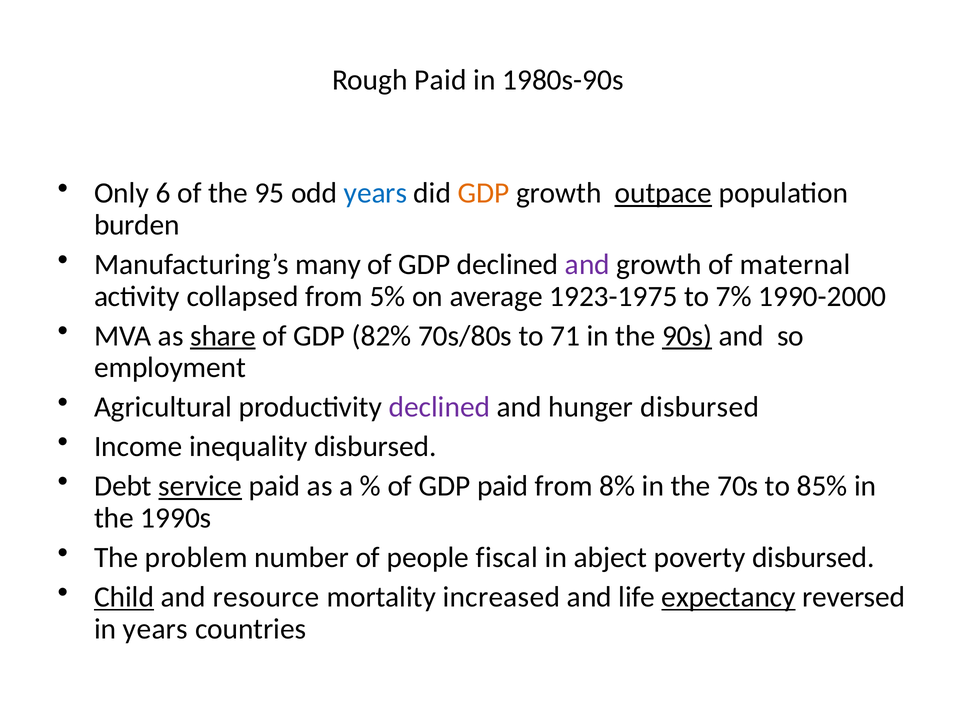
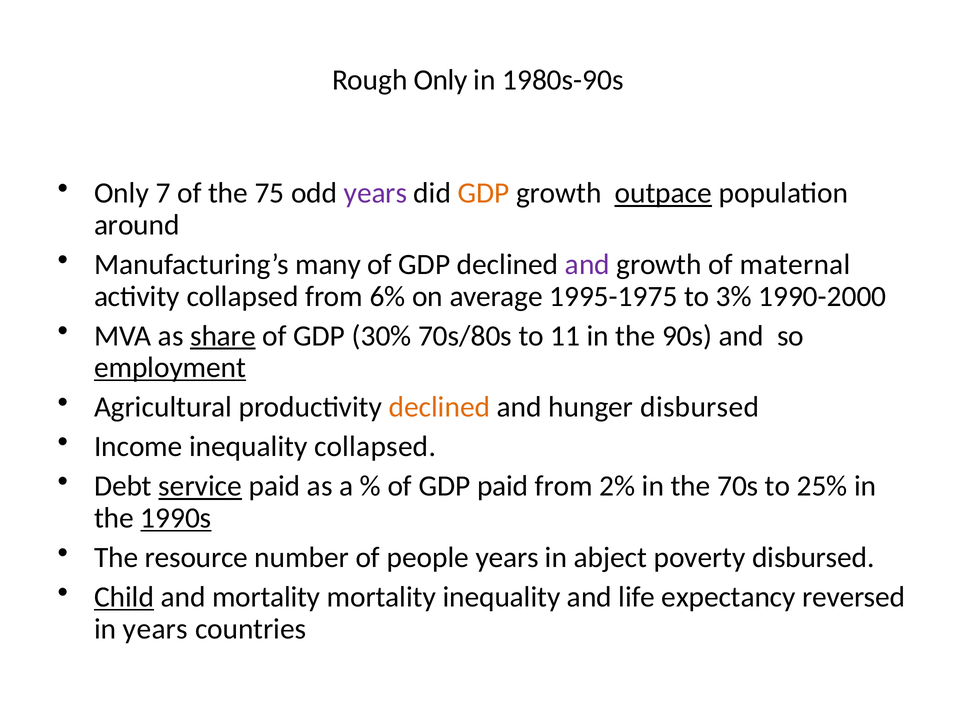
Rough Paid: Paid -> Only (441, 80)
6: 6 -> 7 (163, 193)
95: 95 -> 75 (270, 193)
years colour: blue -> purple (376, 193)
burden: burden -> around (137, 225)
5%: 5% -> 6% (387, 296)
1923-1975: 1923-1975 -> 1995-1975 (613, 296)
7%: 7% -> 3% (734, 296)
82%: 82% -> 30% (382, 336)
71: 71 -> 11 (565, 336)
90s underline: present -> none (687, 336)
employment underline: none -> present (170, 368)
declined colour: purple -> orange (439, 407)
inequality disbursed: disbursed -> collapsed (375, 447)
8%: 8% -> 2% (617, 486)
85%: 85% -> 25% (822, 486)
1990s underline: none -> present (176, 518)
problem: problem -> resource (196, 558)
people fiscal: fiscal -> years (507, 558)
and resource: resource -> mortality (266, 597)
mortality increased: increased -> inequality (501, 597)
expectancy underline: present -> none (729, 597)
